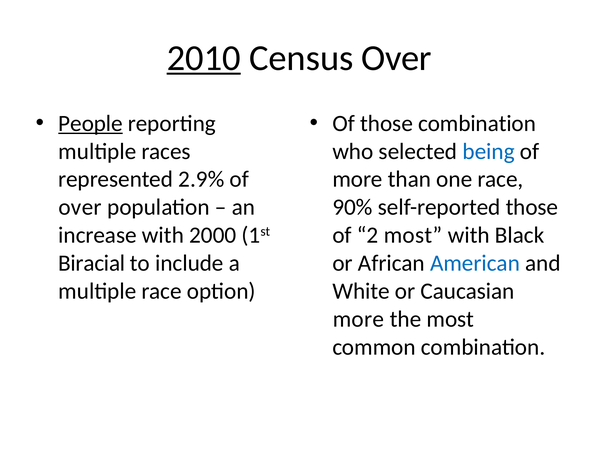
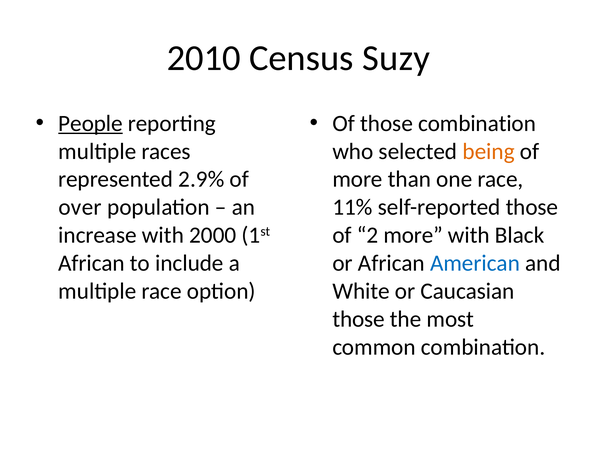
2010 underline: present -> none (204, 58)
Census Over: Over -> Suzy (396, 58)
being colour: blue -> orange (489, 151)
90%: 90% -> 11% (352, 207)
2 most: most -> more (413, 235)
Biracial: Biracial -> African (92, 263)
more: more -> those (359, 319)
